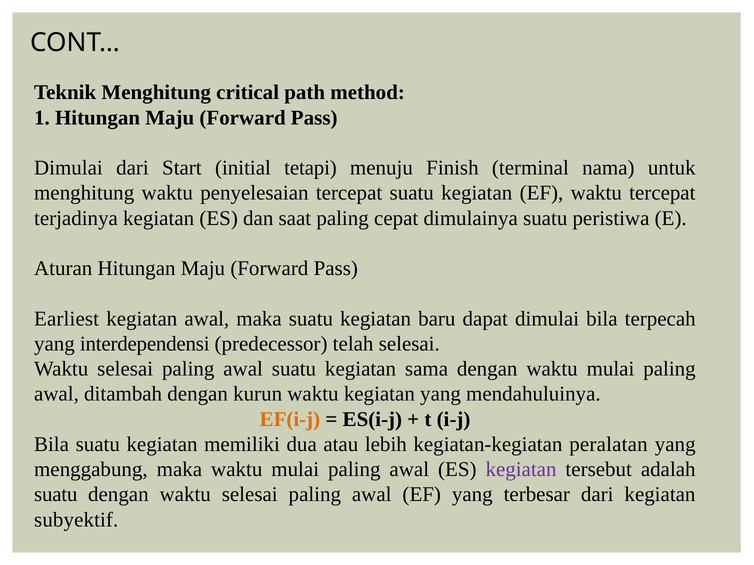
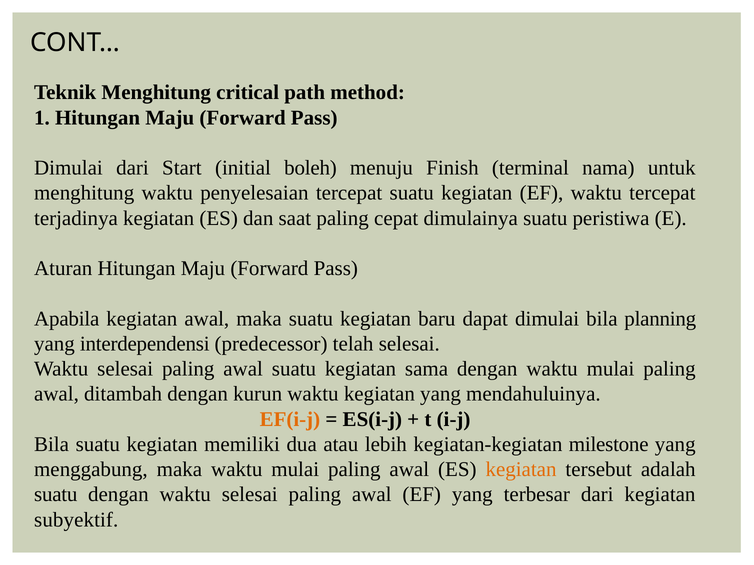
tetapi: tetapi -> boleh (311, 168)
Earliest: Earliest -> Apabila (67, 319)
terpecah: terpecah -> planning (660, 319)
peralatan: peralatan -> milestone (609, 445)
kegiatan colour: purple -> orange (521, 470)
